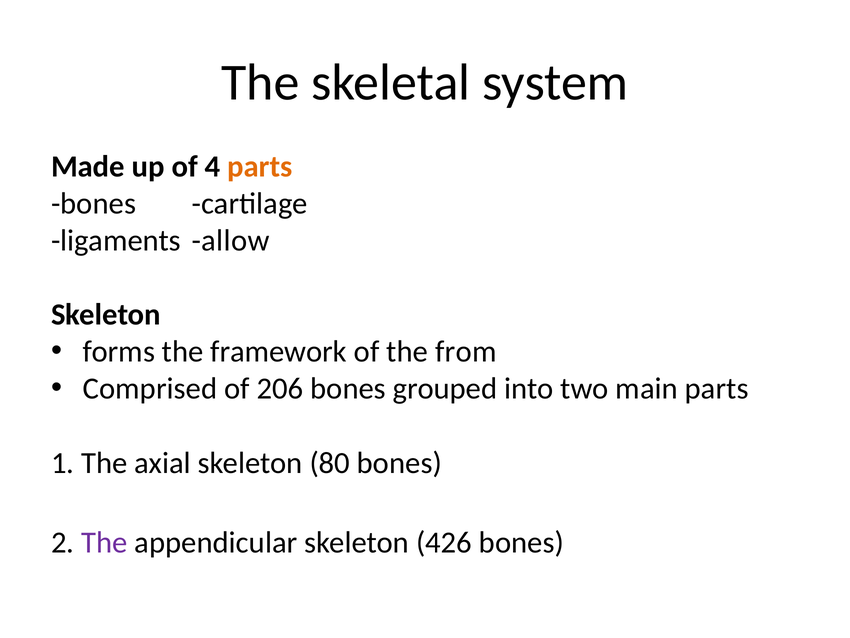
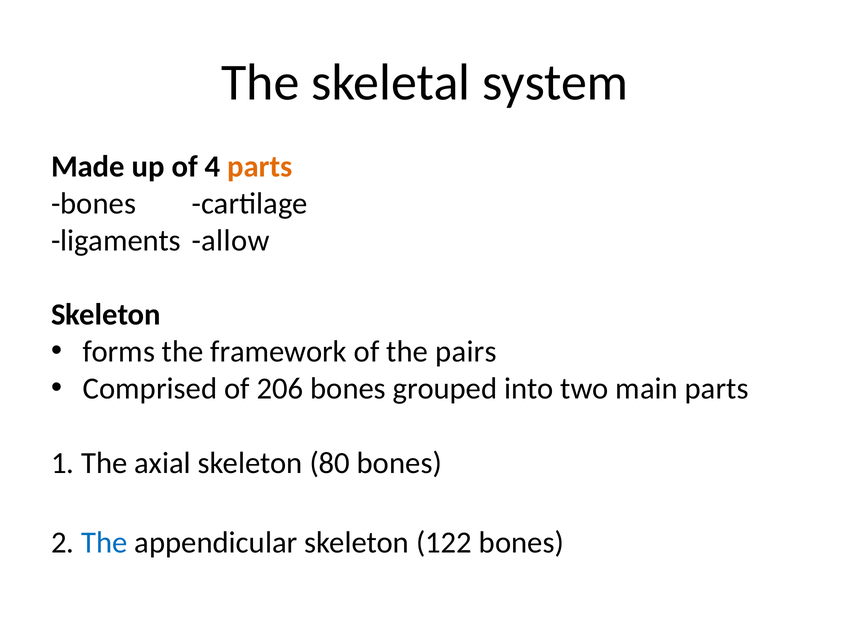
from: from -> pairs (466, 351)
The colour: purple -> blue (104, 542)
426: 426 -> 122 (444, 542)
